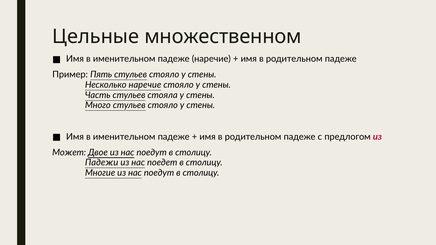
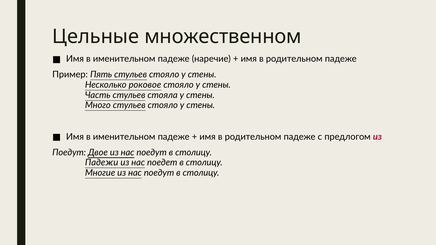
Несколько наречие: наречие -> роковое (145, 85)
Может: Может -> Поедут (69, 153)
